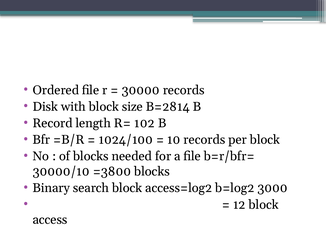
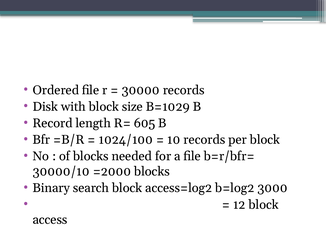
B=2814: B=2814 -> B=1029 (168, 107)
102: 102 -> 605 (145, 123)
=3800: =3800 -> =2000 (112, 172)
